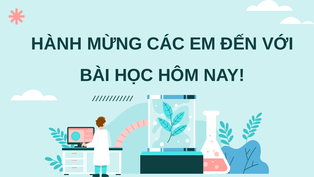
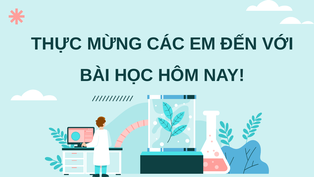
HÀNH: HÀNH -> THỰC (56, 44)
